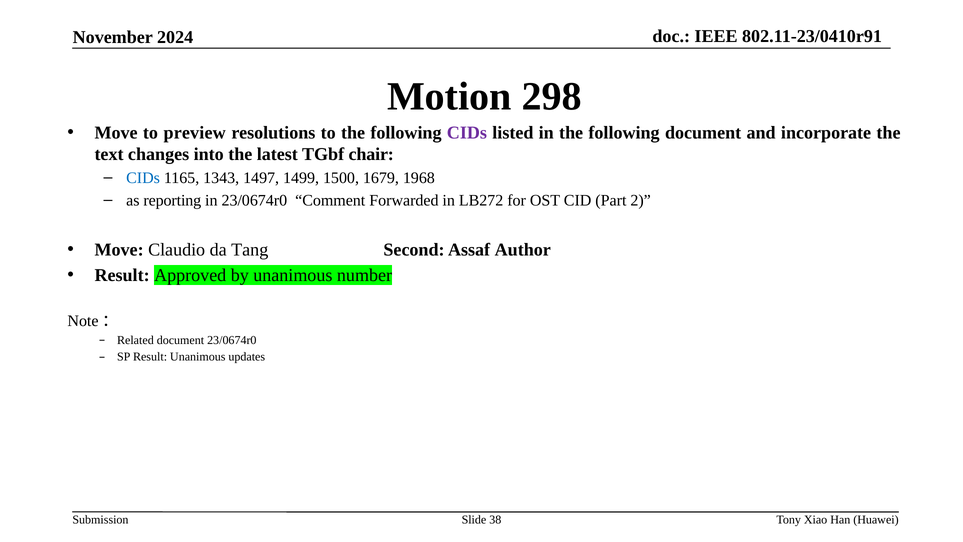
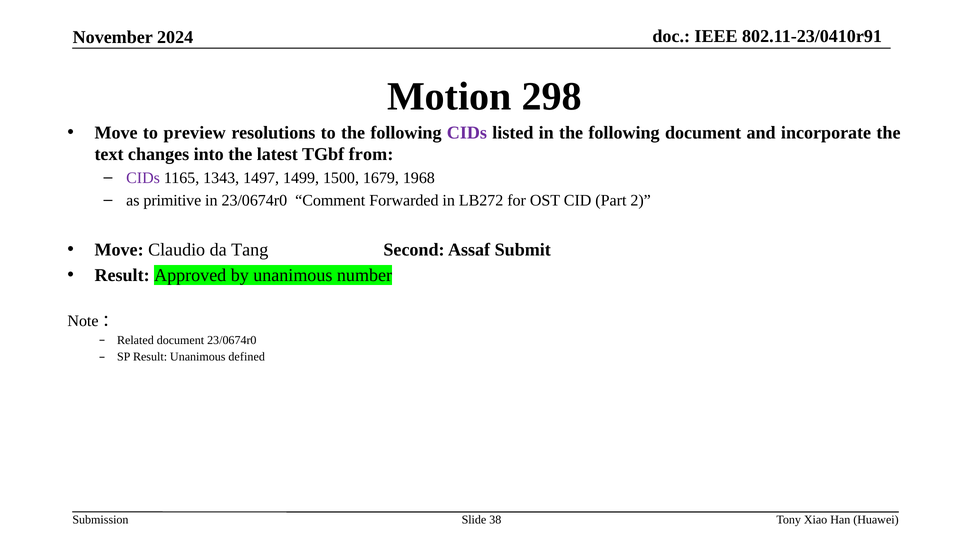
chair: chair -> from (371, 154)
CIDs colour: blue -> purple (143, 178)
reporting: reporting -> primitive (172, 200)
Author: Author -> Submit (523, 250)
updates: updates -> defined (247, 357)
